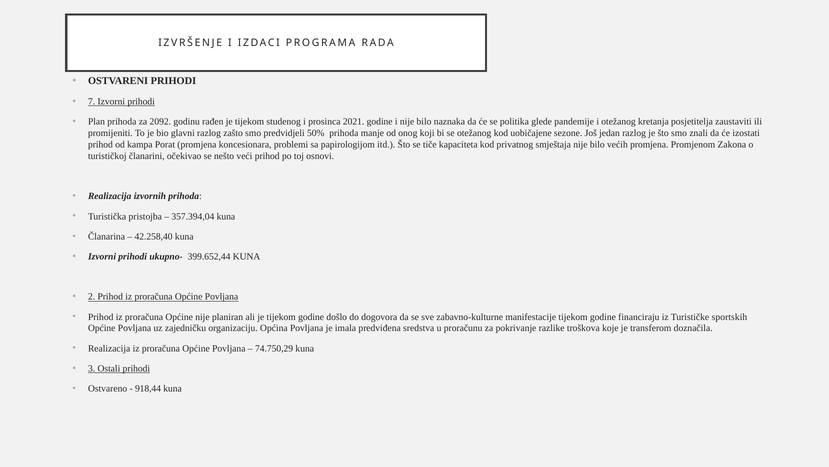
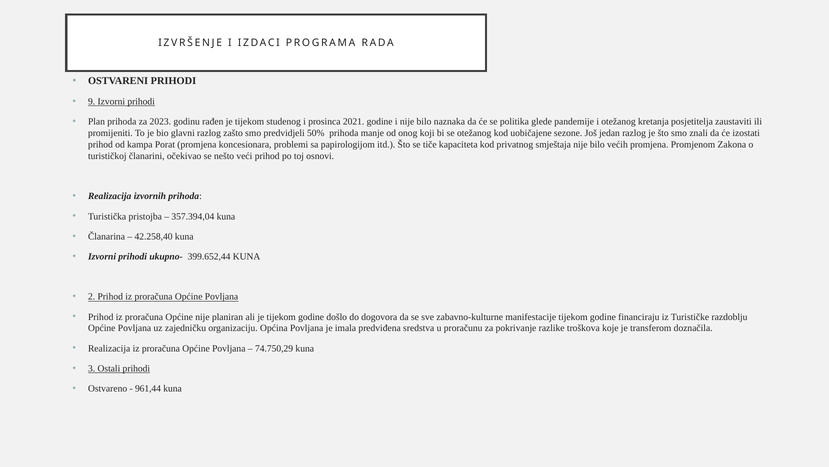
7: 7 -> 9 (92, 101)
2092: 2092 -> 2023 (160, 122)
sportskih: sportskih -> razdoblju (729, 316)
918,44: 918,44 -> 961,44 (148, 388)
